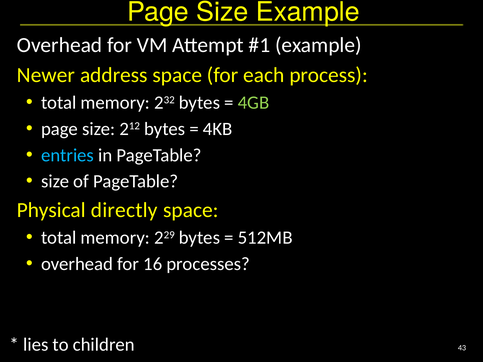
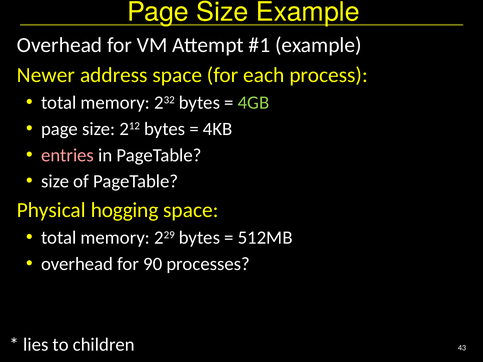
entries colour: light blue -> pink (68, 155)
directly: directly -> hogging (125, 210)
16: 16 -> 90 (153, 264)
